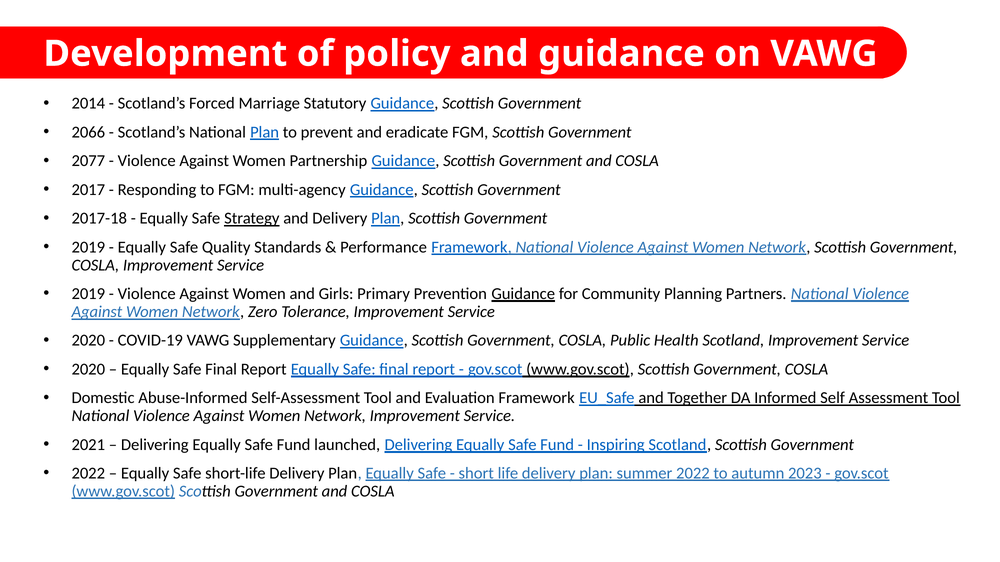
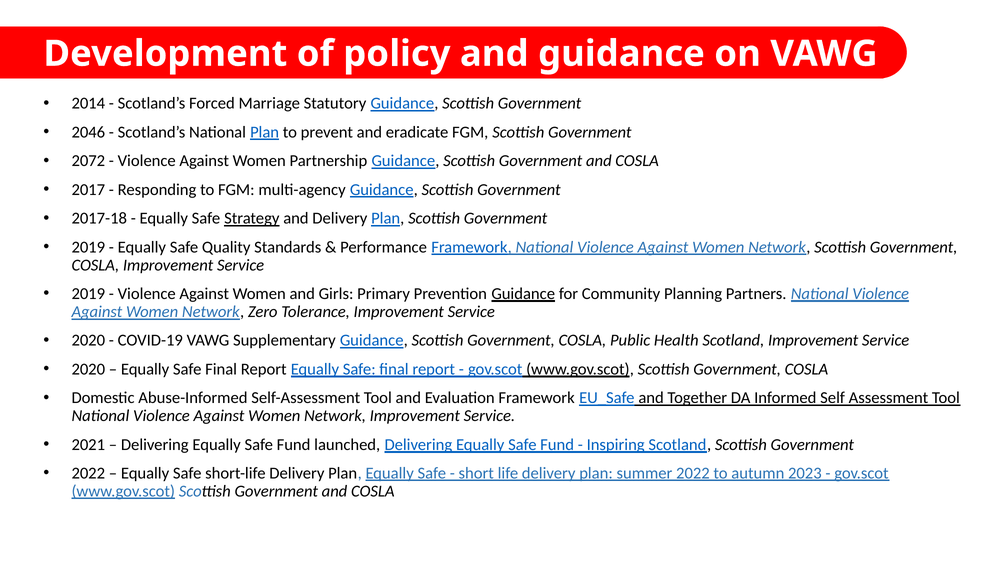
2066: 2066 -> 2046 (88, 132)
2077: 2077 -> 2072 (88, 161)
